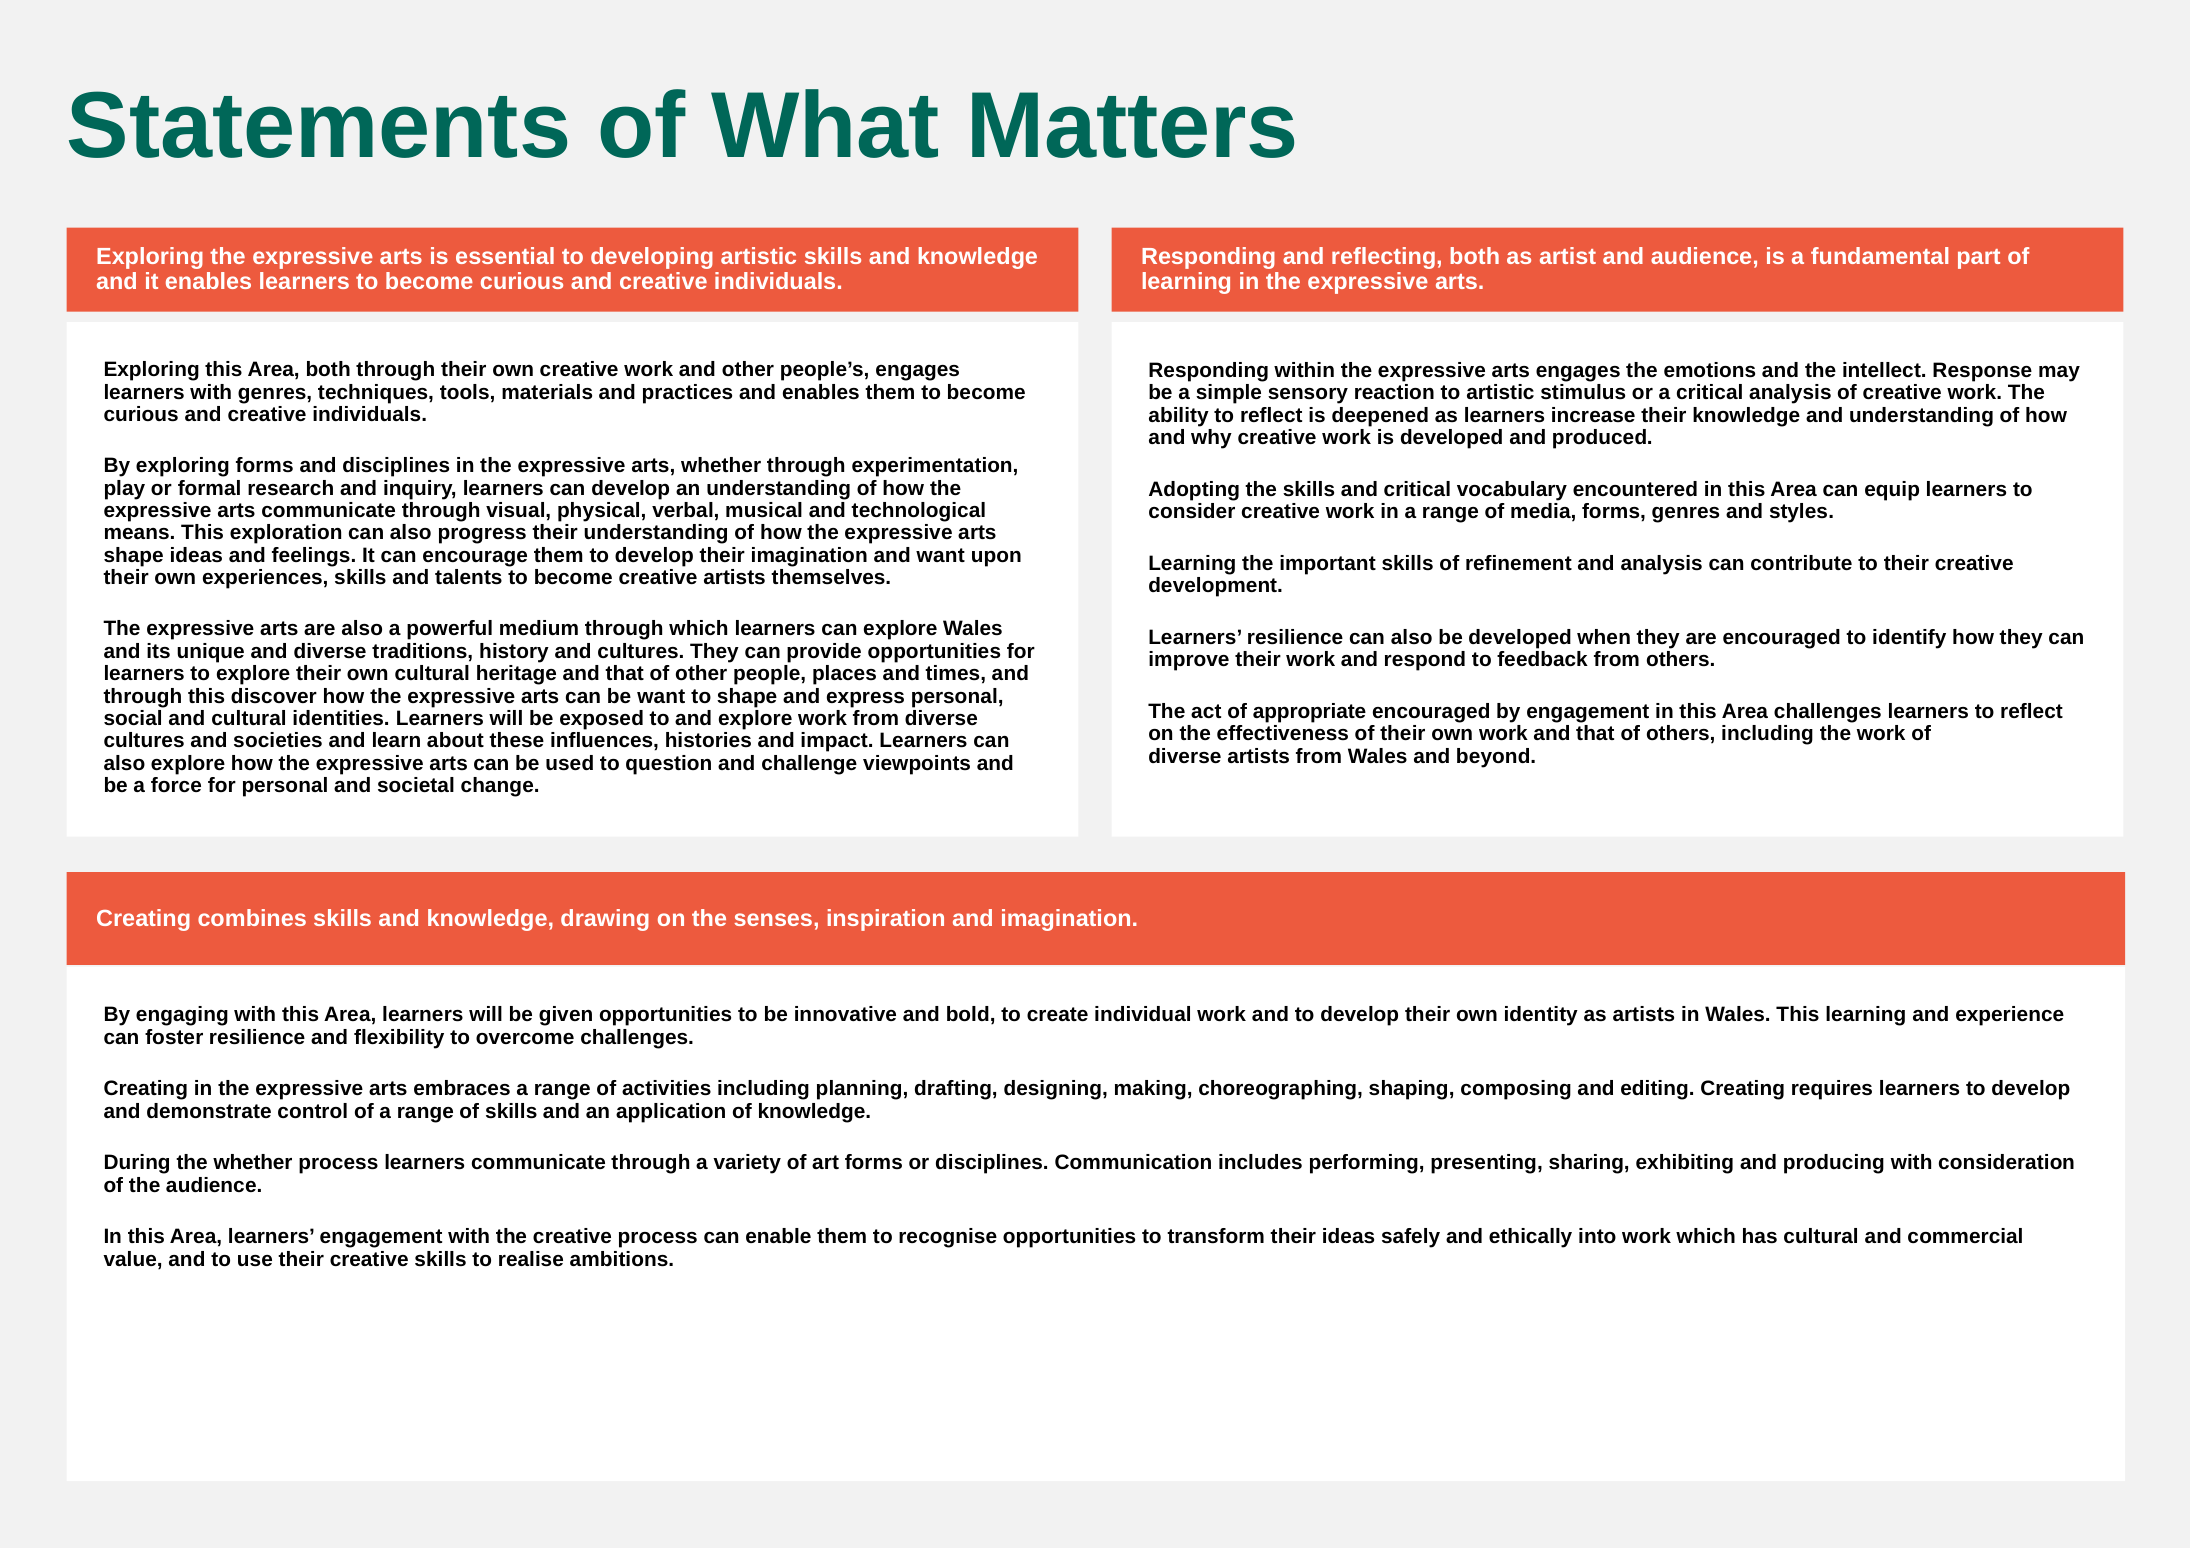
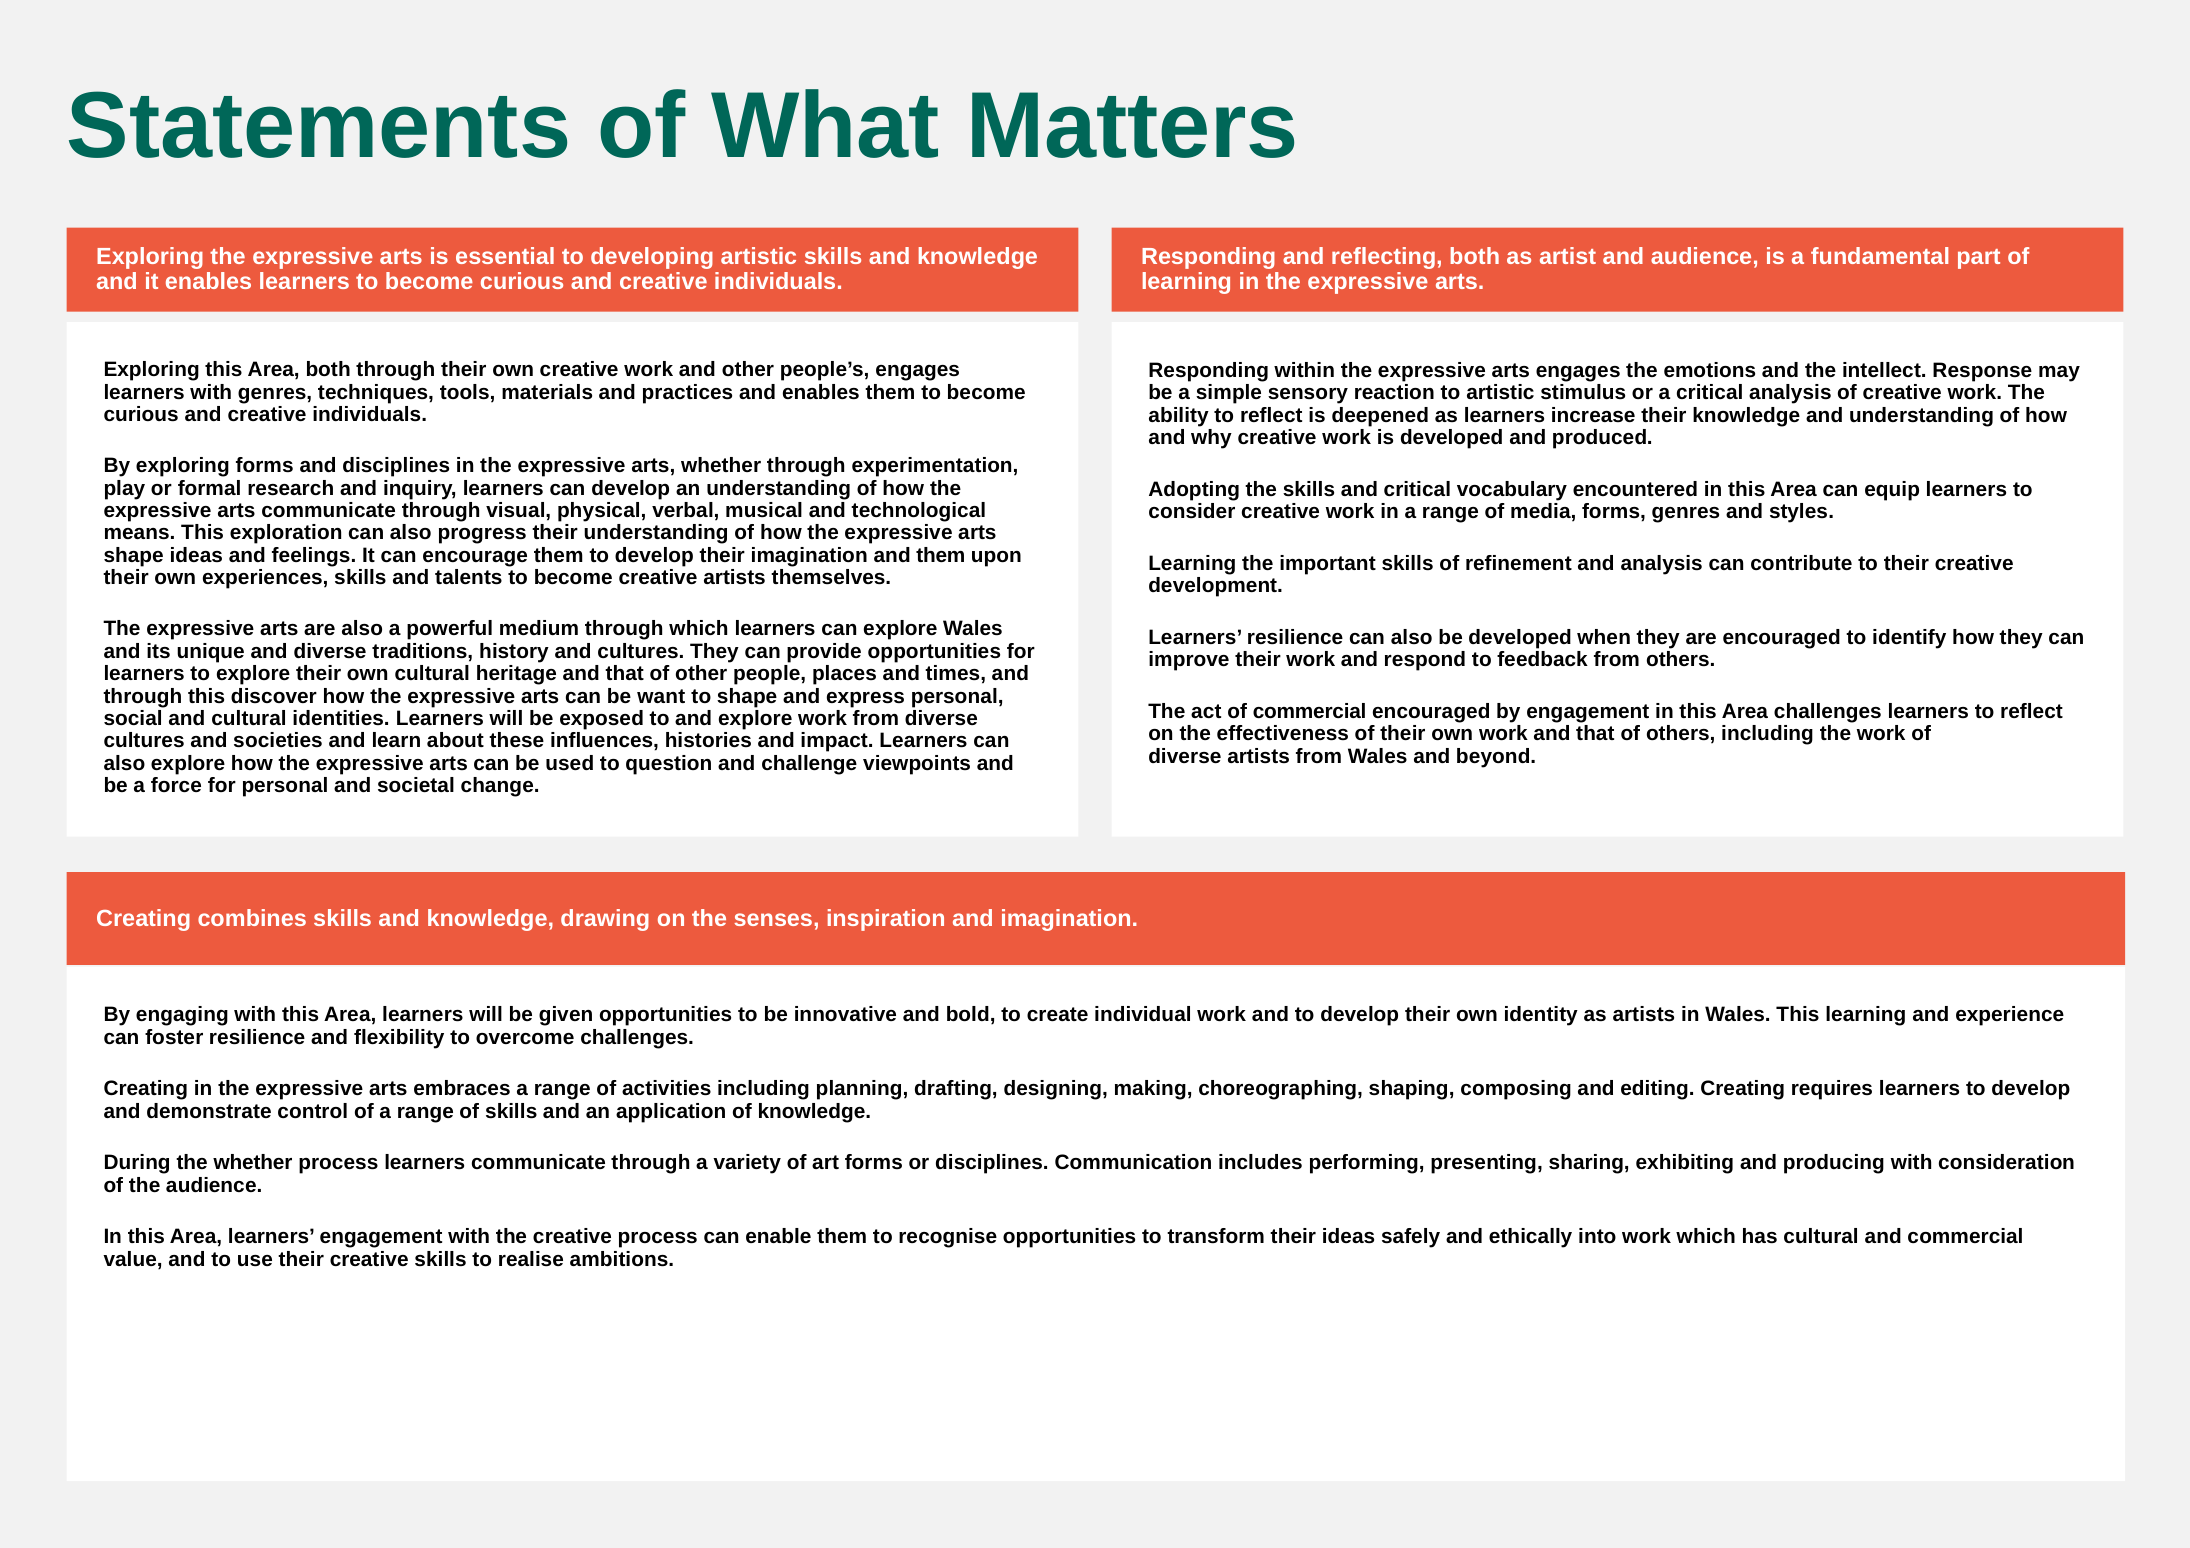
and want: want -> them (941, 556)
of appropriate: appropriate -> commercial (1310, 711)
